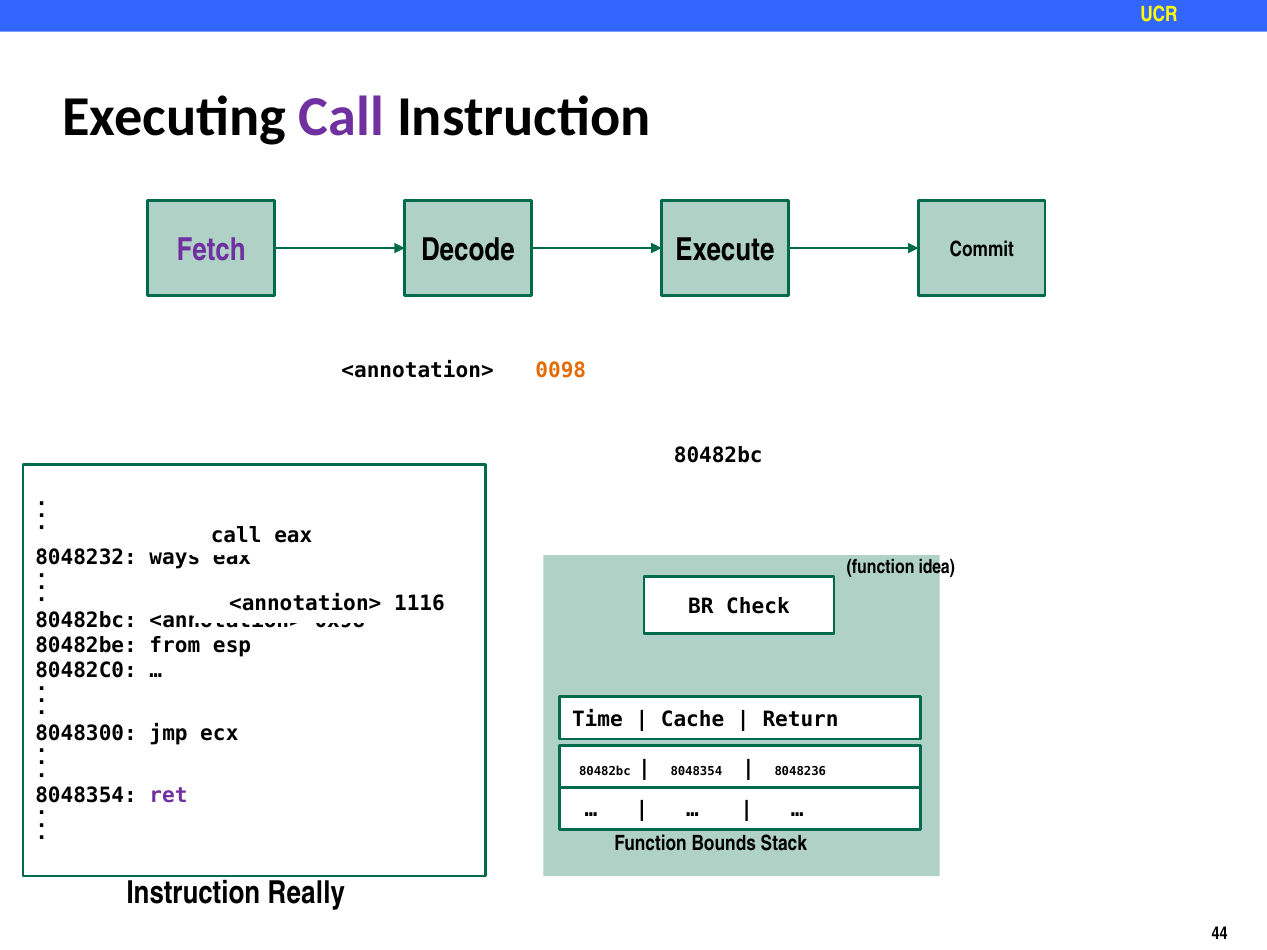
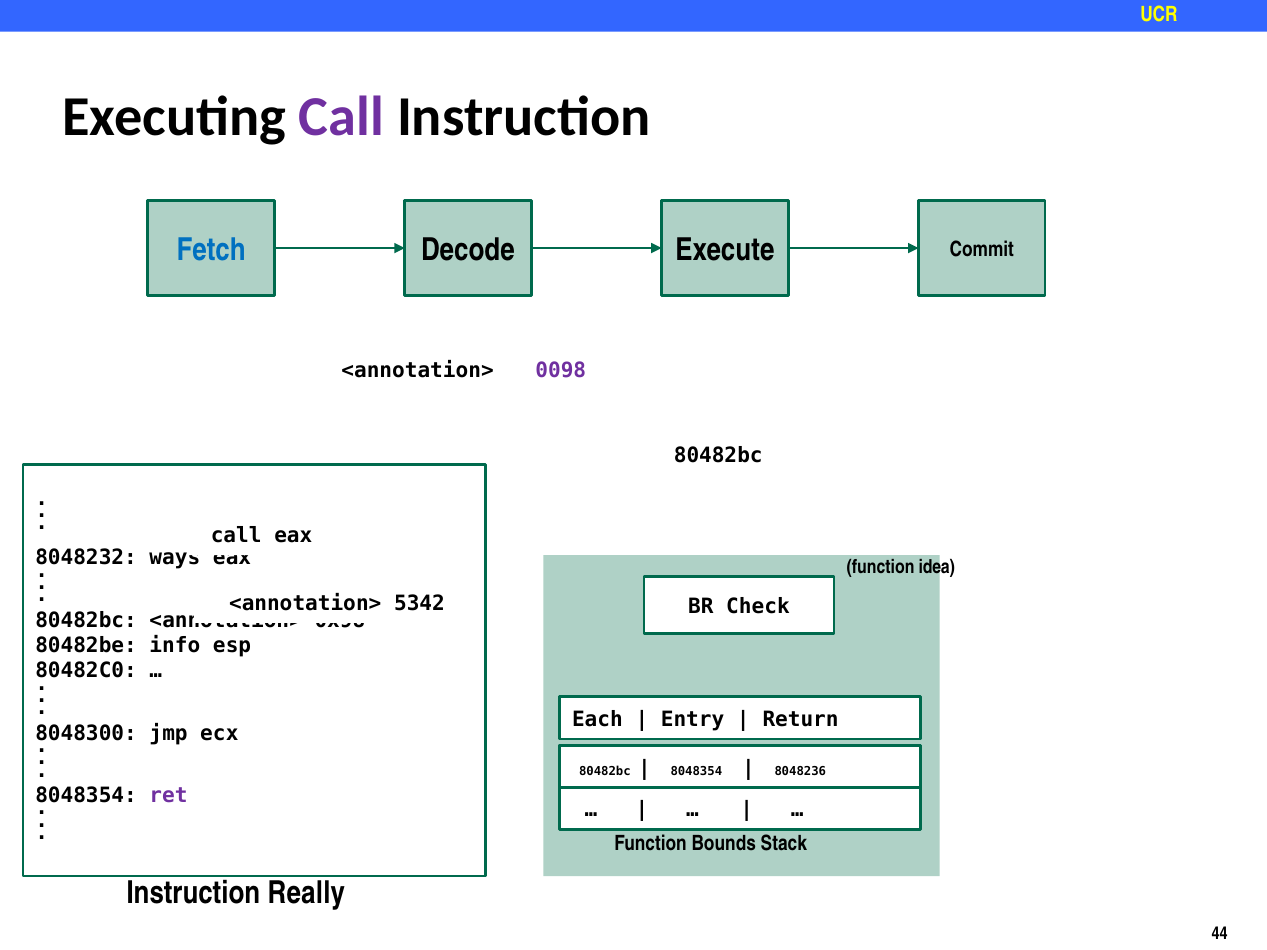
Fetch colour: purple -> blue (211, 250)
0098 colour: orange -> purple (561, 371)
1116: 1116 -> 5342 (419, 603)
from: from -> info (175, 646)
Time: Time -> Each (597, 719)
Cache: Cache -> Entry (693, 719)
